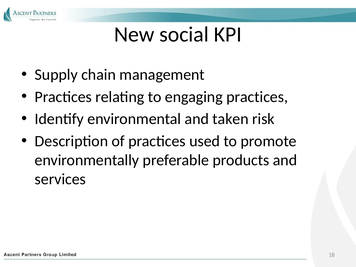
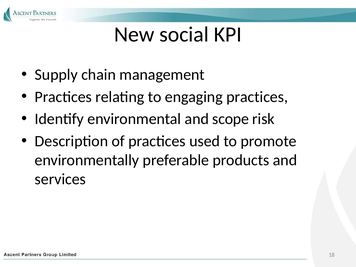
taken: taken -> scope (231, 119)
